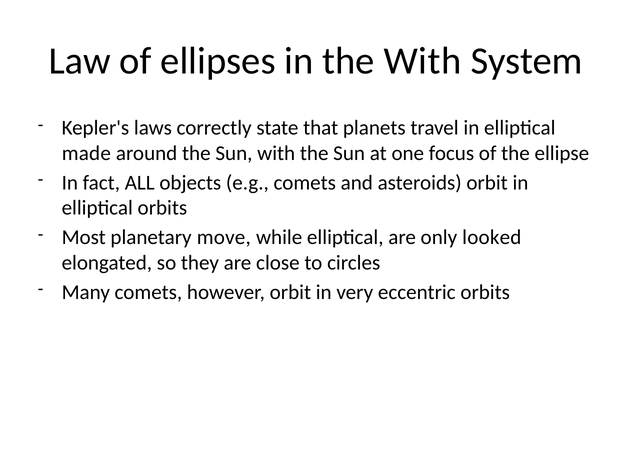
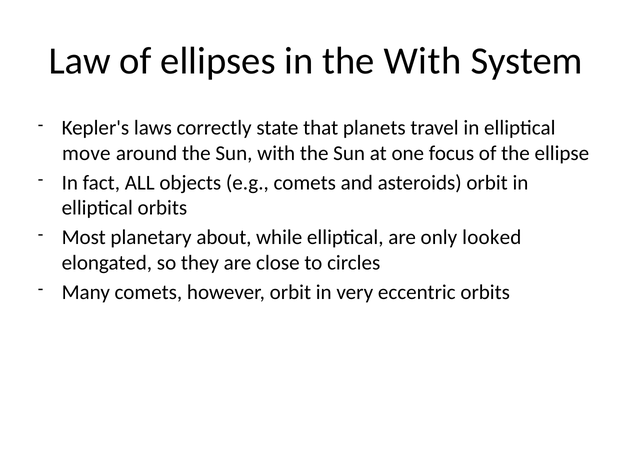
made: made -> move (86, 153)
move: move -> about (224, 237)
